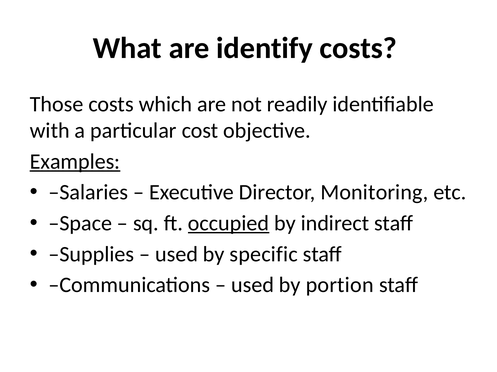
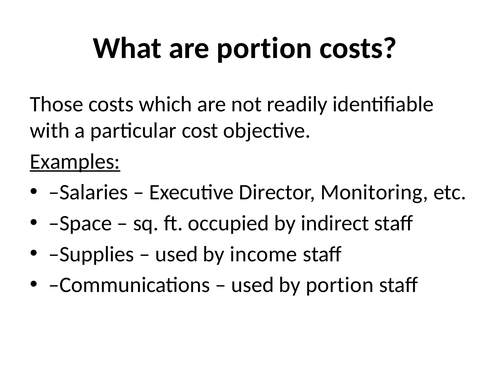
are identify: identify -> portion (264, 48)
occupied underline: present -> none (229, 224)
specific: specific -> income (264, 255)
